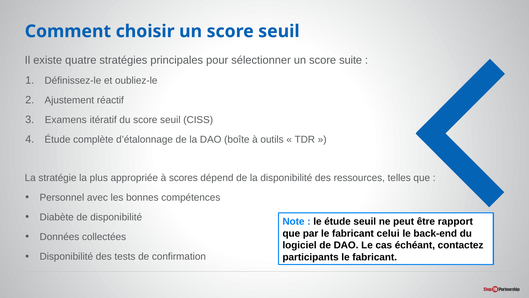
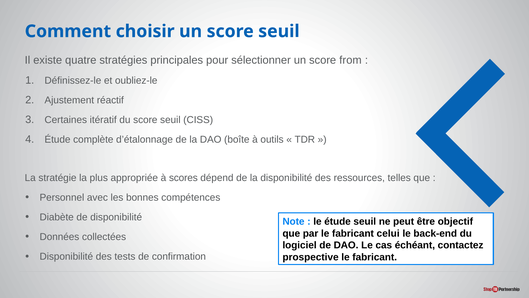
suite: suite -> from (350, 60)
Examens: Examens -> Certaines (66, 120)
rapport: rapport -> objectif (455, 221)
participants: participants -> prospective (311, 257)
